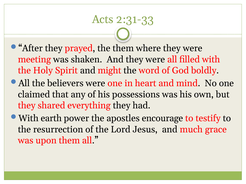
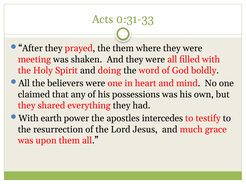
2:31-33: 2:31-33 -> 0:31-33 (135, 19)
might: might -> doing (109, 71)
encourage: encourage -> intercedes (162, 119)
